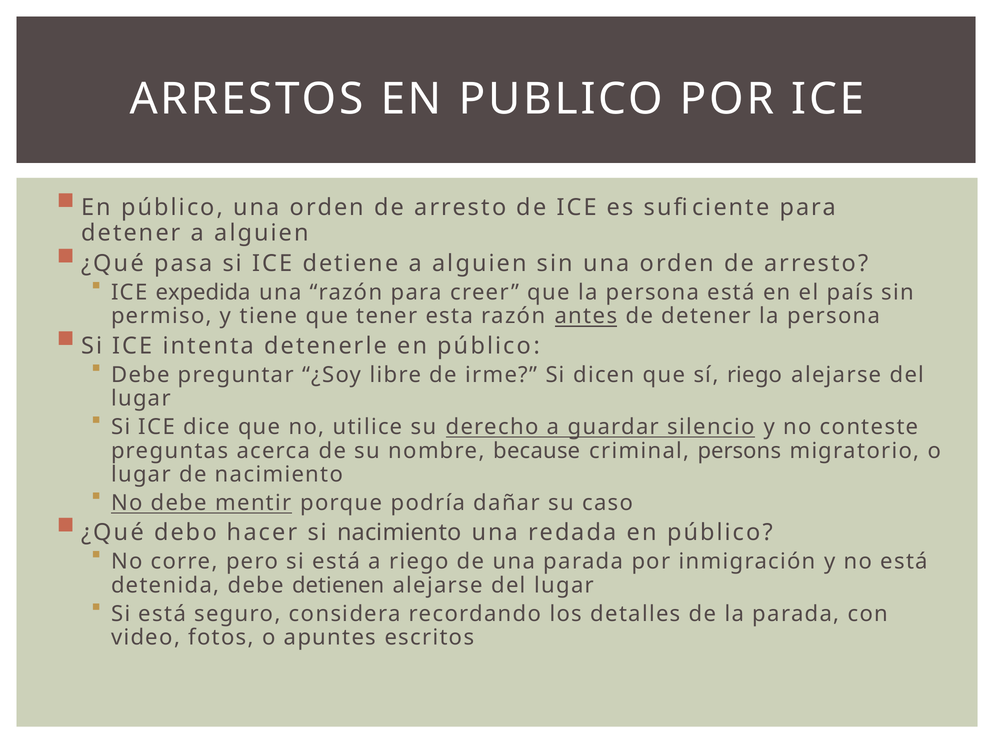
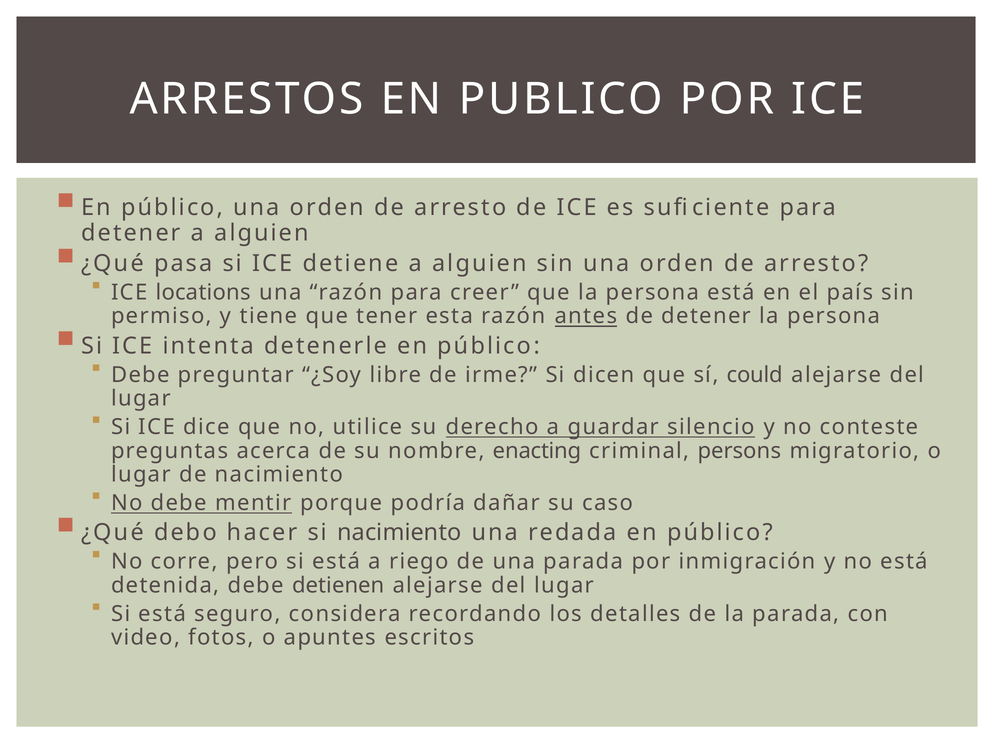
expedida: expedida -> locations (203, 292)
sí riego: riego -> could (755, 375)
because: because -> enacting (537, 451)
